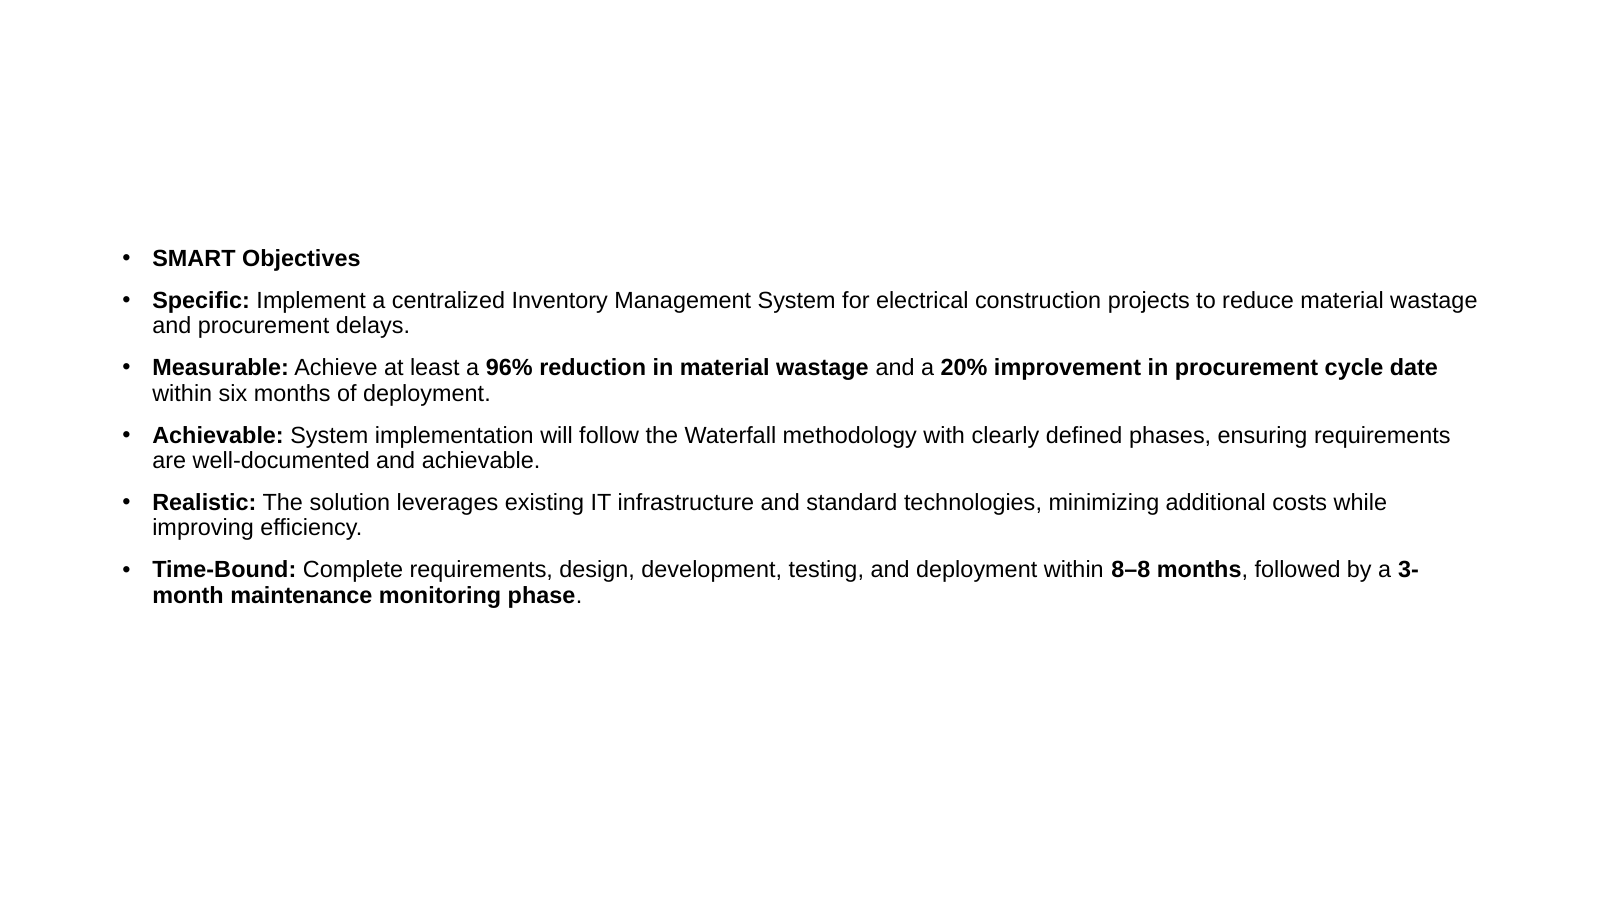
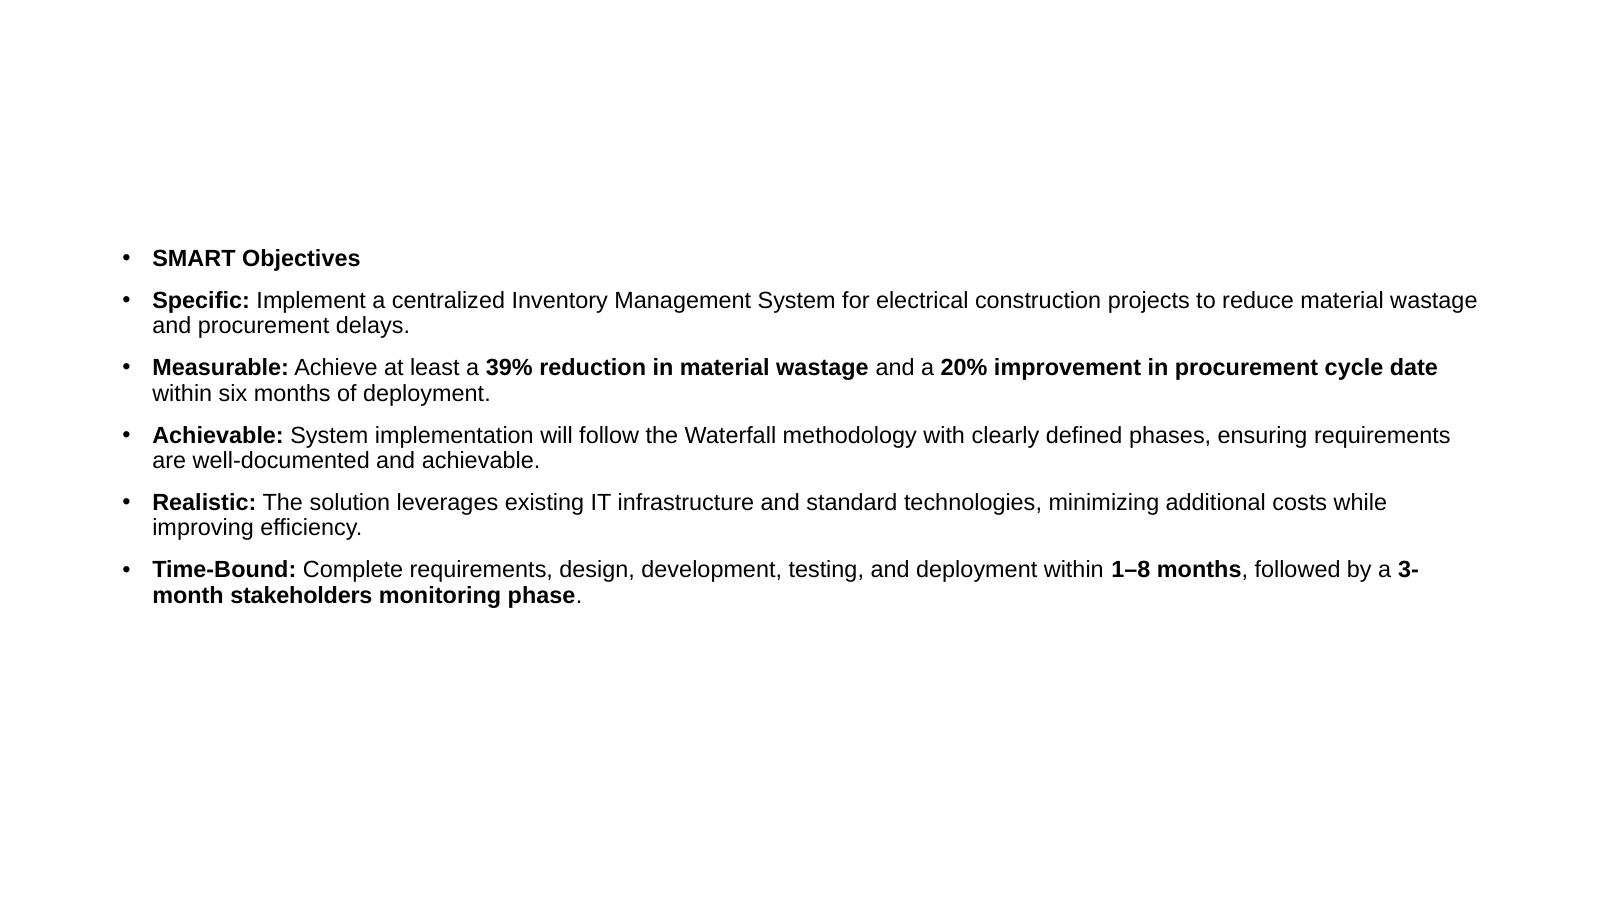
96%: 96% -> 39% (509, 368)
8–8: 8–8 -> 1–8 (1131, 570)
maintenance: maintenance -> stakeholders (301, 596)
